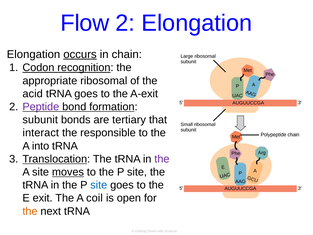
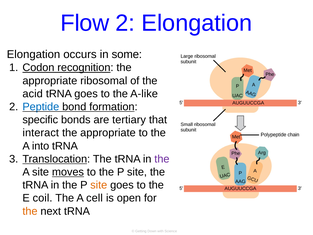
occurs underline: present -> none (80, 54)
chain: chain -> some (127, 54)
A-exit: A-exit -> A-like (144, 94)
Peptide colour: purple -> blue (41, 107)
subunit: subunit -> specific (40, 120)
responsible: responsible -> appropriate (108, 133)
site colour: blue -> orange (99, 185)
exit: exit -> coil (43, 198)
coil: coil -> cell (94, 198)
